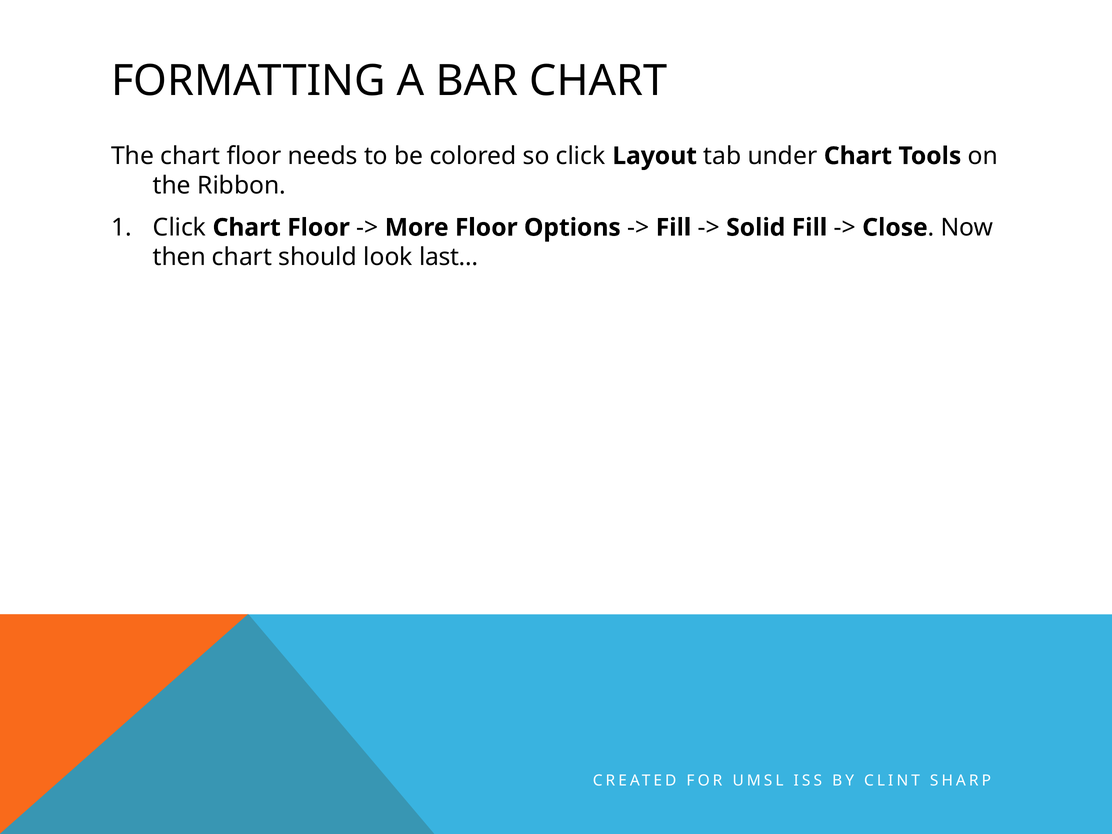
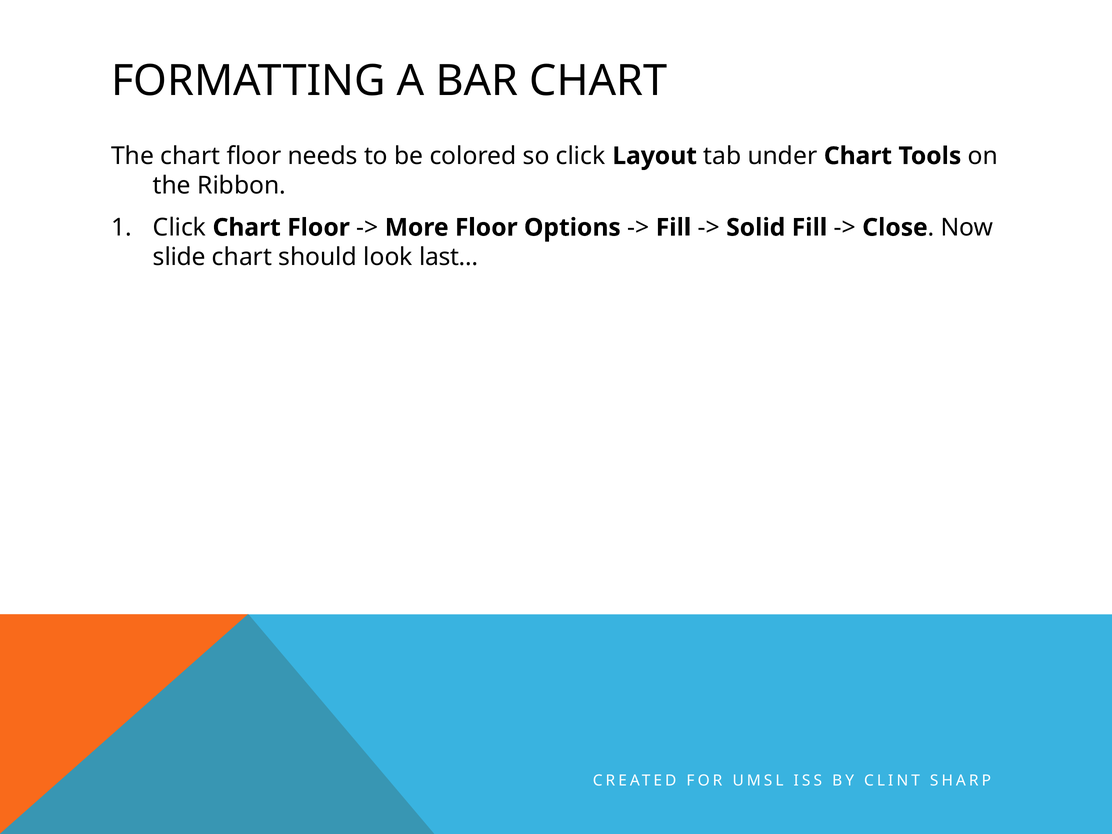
then: then -> slide (179, 257)
